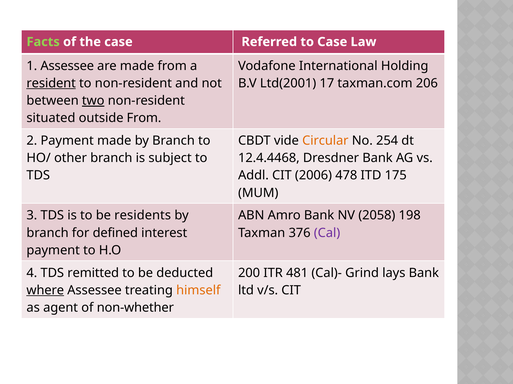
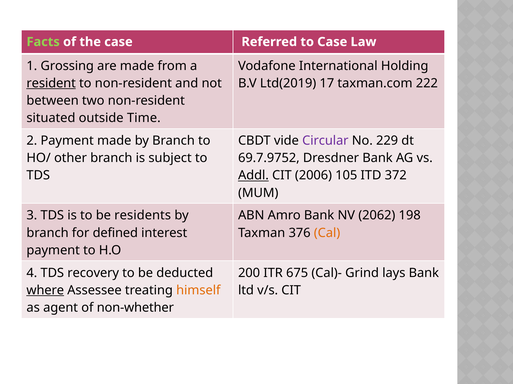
1 Assessee: Assessee -> Grossing (67, 66)
Ltd(2001: Ltd(2001 -> Ltd(2019 (288, 83)
206: 206 -> 222 (427, 83)
two underline: present -> none (93, 101)
outside From: From -> Time (144, 118)
Circular colour: orange -> purple (325, 141)
254: 254 -> 229 (387, 141)
12.4.4468: 12.4.4468 -> 69.7.9752 (269, 158)
Addl underline: none -> present (253, 176)
478: 478 -> 105 (346, 176)
175: 175 -> 372 (396, 176)
2058: 2058 -> 2062 (377, 216)
Cal colour: purple -> orange (327, 233)
remitted: remitted -> recovery (93, 273)
481: 481 -> 675 (297, 273)
